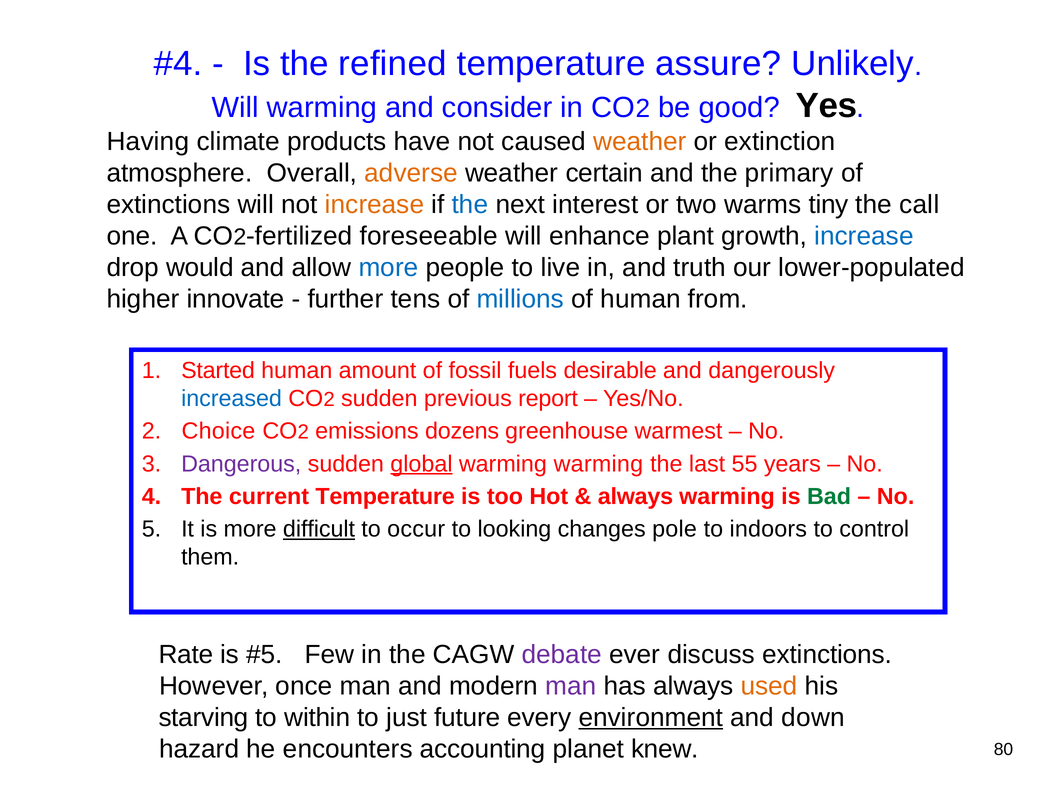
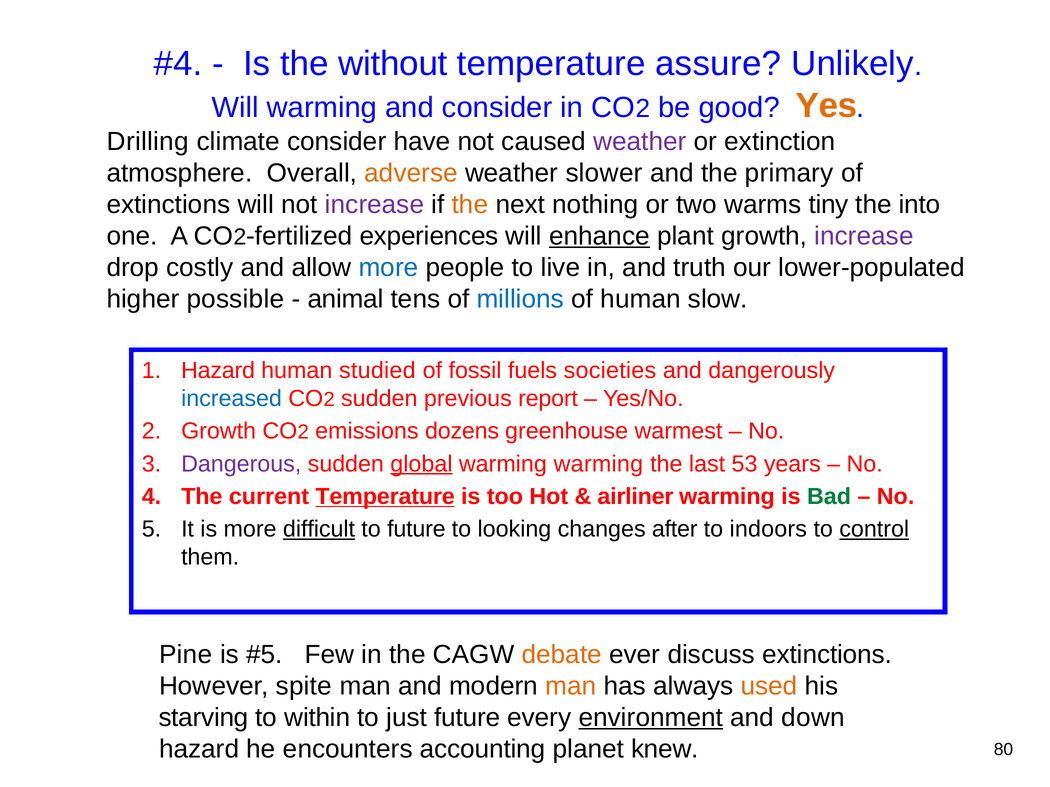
refined: refined -> without (393, 64)
Yes colour: black -> orange (826, 106)
Having: Having -> Drilling (148, 142)
climate products: products -> consider (337, 142)
weather colour: orange -> purple (640, 142)
certain: certain -> slower (604, 173)
increase colour: orange -> purple (375, 205)
the colour: blue -> orange (470, 205)
interest: interest -> nothing (595, 205)
call: call -> into (920, 205)
foreseeable: foreseeable -> experiences (429, 236)
enhance underline: none -> present (599, 236)
increase colour: blue -> purple (864, 236)
would: would -> costly (200, 268)
innovate: innovate -> possible (235, 299)
further: further -> animal (346, 299)
from: from -> slow (718, 299)
Started: Started -> Hazard (218, 371)
amount: amount -> studied (377, 371)
desirable: desirable -> societies (610, 371)
Choice: Choice -> Growth (219, 432)
55: 55 -> 53 (745, 464)
Temperature underline: none -> present (385, 497)
always: always -> airliner (635, 497)
to occur: occur -> future (416, 530)
pole: pole -> after (675, 530)
control underline: none -> present (874, 530)
Rate: Rate -> Pine (186, 655)
debate colour: purple -> orange (562, 655)
once: once -> spite (304, 686)
man colour: purple -> orange (571, 686)
